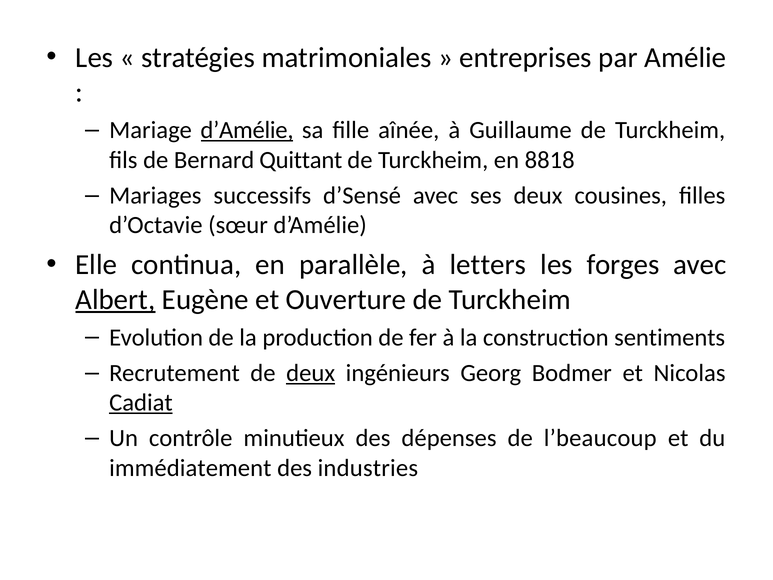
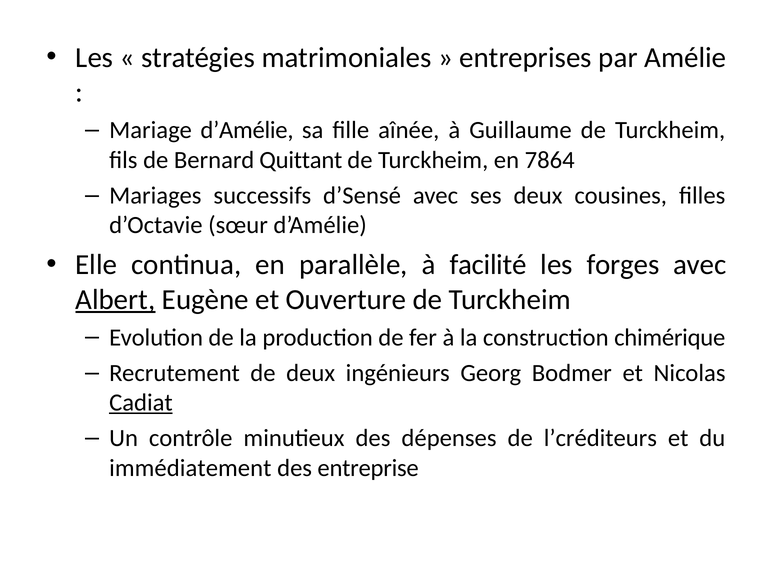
d’Amélie underline: present -> none (247, 130)
8818: 8818 -> 7864 (550, 160)
letters: letters -> facilité (488, 265)
sentiments: sentiments -> chimérique (670, 337)
deux underline: present -> none (311, 373)
l’beaucoup: l’beaucoup -> l’créditeurs (600, 438)
industries: industries -> entreprise (368, 468)
